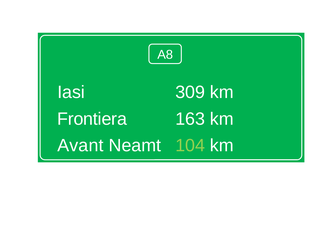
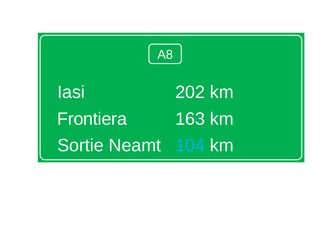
309: 309 -> 202 (190, 92)
Avant: Avant -> Sortie (81, 145)
104 colour: light green -> light blue (190, 145)
